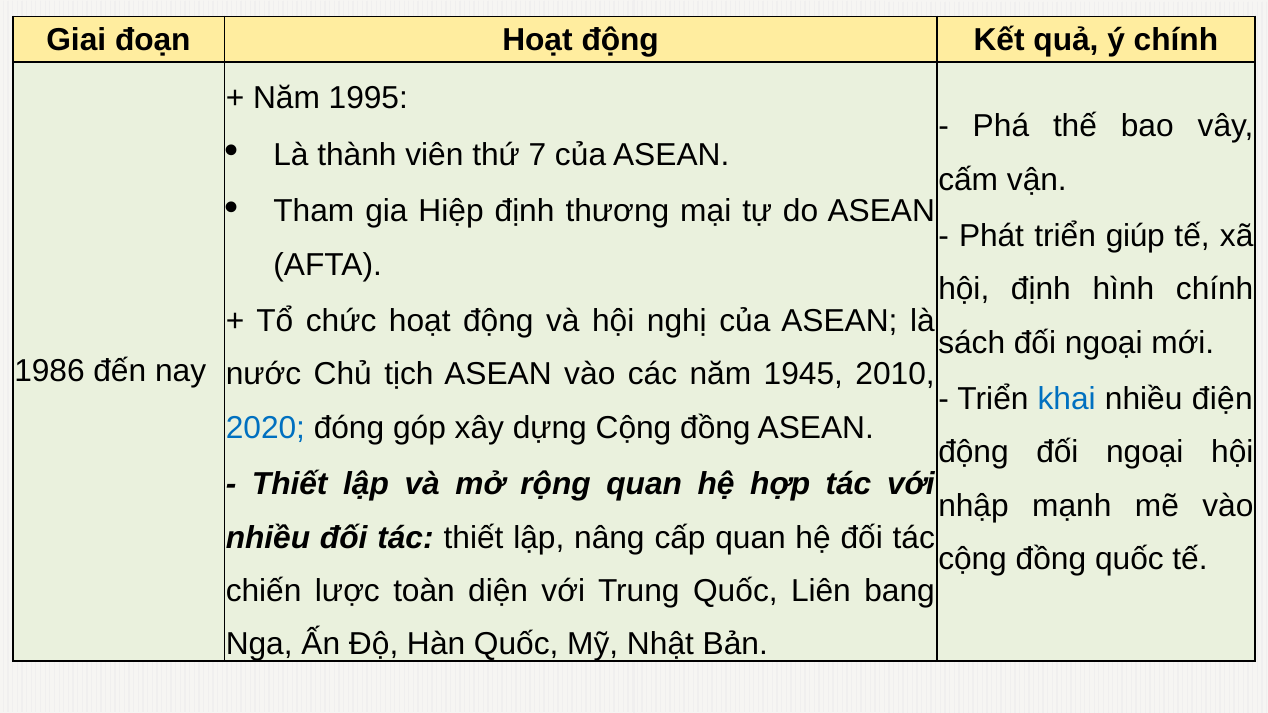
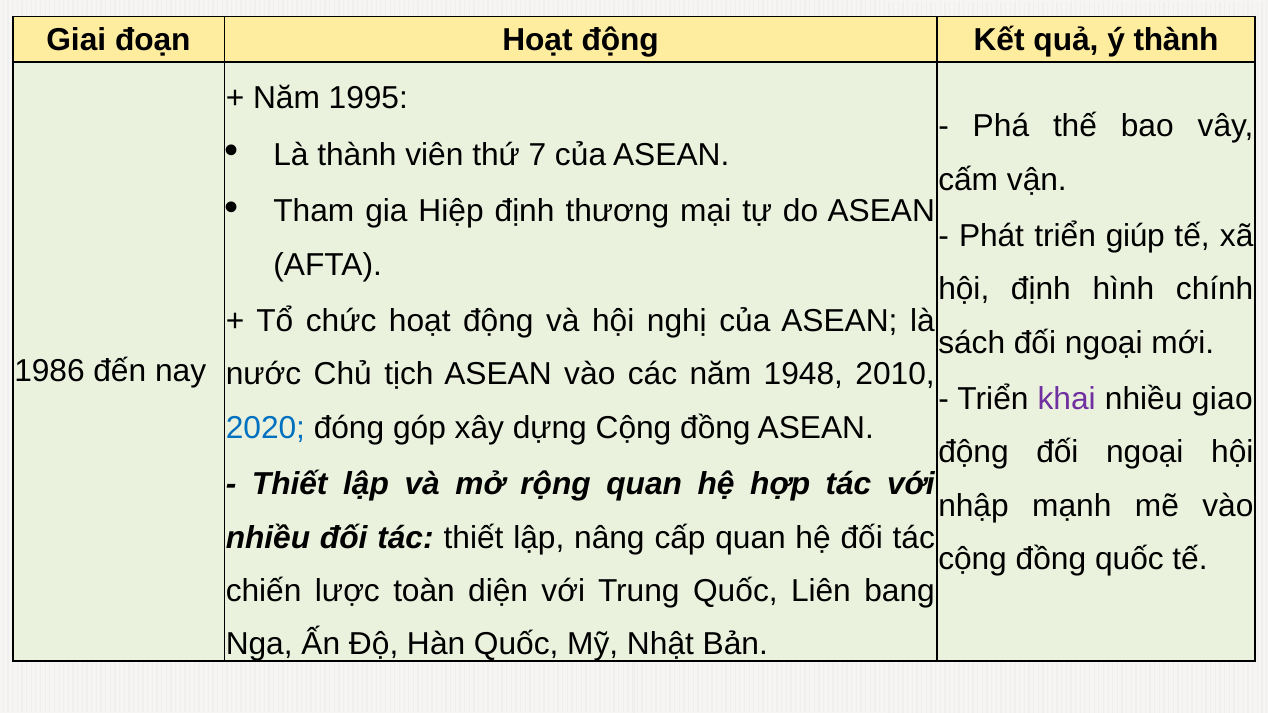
ý chính: chính -> thành (1176, 40)
1945: 1945 -> 1948 (803, 375)
khai colour: blue -> purple (1067, 399)
điện: điện -> giao (1222, 399)
